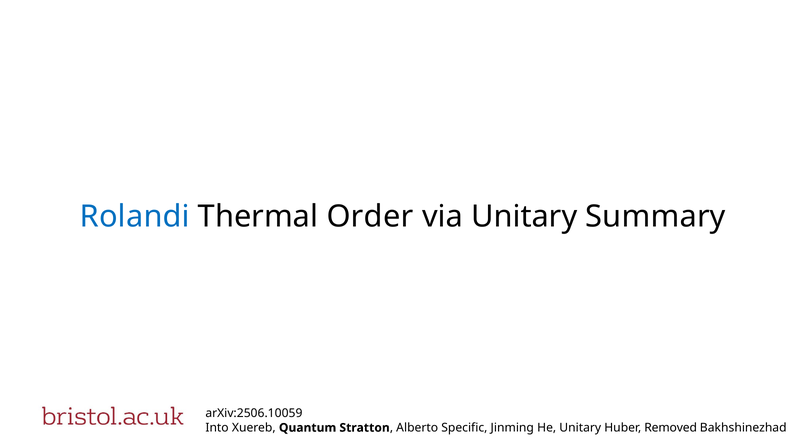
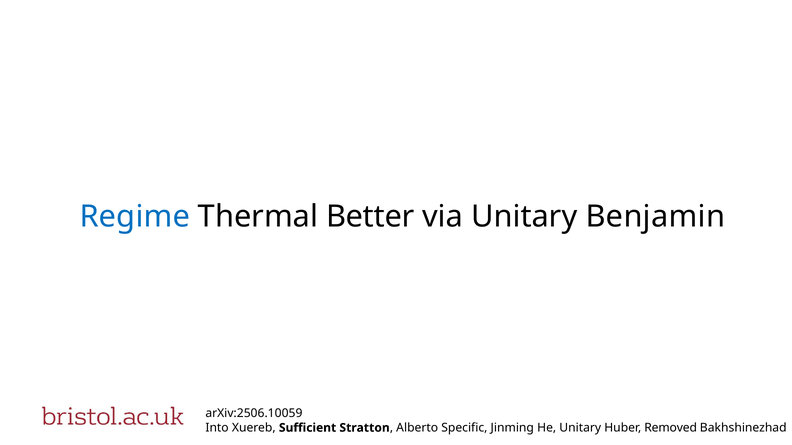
Rolandi: Rolandi -> Regime (135, 217)
Order: Order -> Better (370, 217)
Summary: Summary -> Benjamin (655, 217)
Quantum: Quantum -> Sufficient (308, 428)
